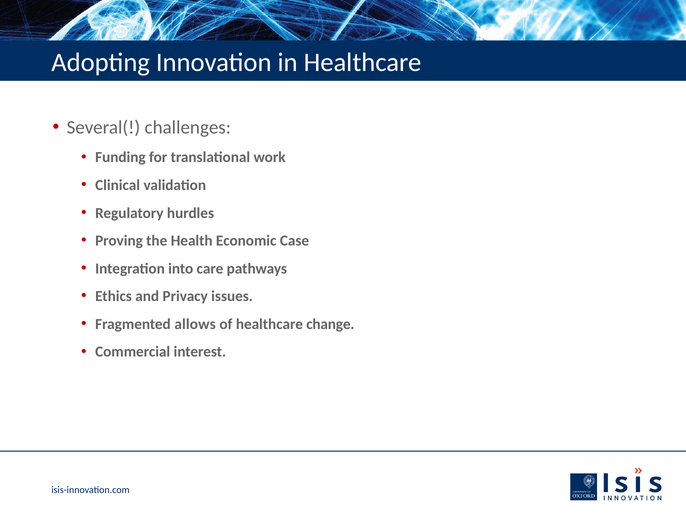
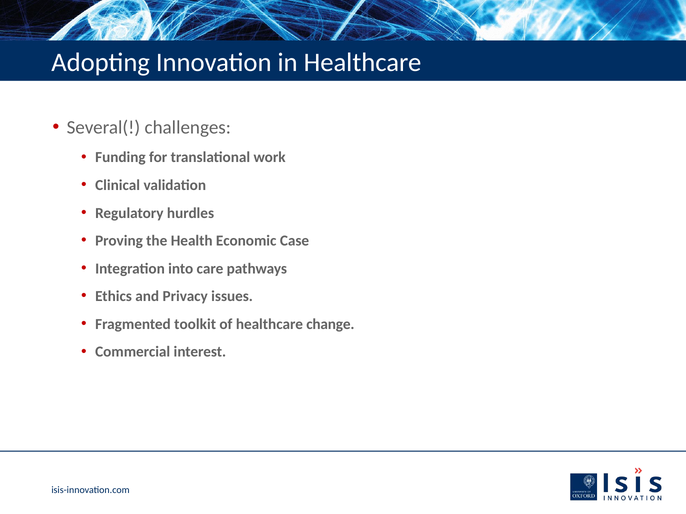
allows: allows -> toolkit (195, 324)
